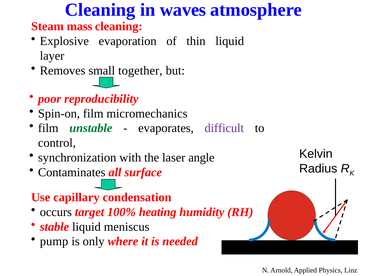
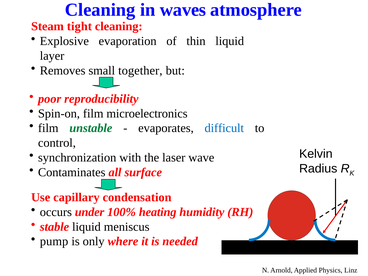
mass: mass -> tight (79, 26)
micromechanics: micromechanics -> microelectronics (147, 113)
difficult colour: purple -> blue (224, 128)
angle: angle -> wave (201, 158)
target: target -> under (90, 212)
